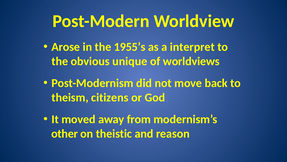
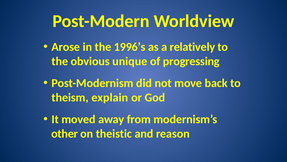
1955’s: 1955’s -> 1996’s (130, 47)
interpret: interpret -> relatively (192, 47)
worldviews: worldviews -> progressing (191, 61)
citizens: citizens -> explain (110, 97)
